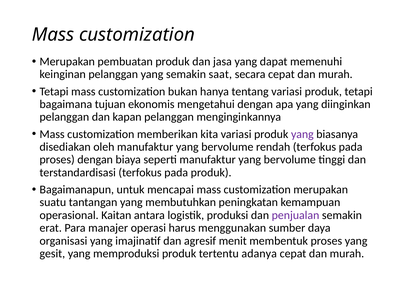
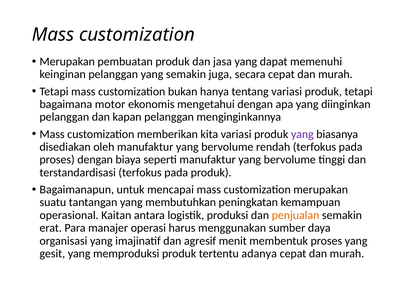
saat: saat -> juga (220, 74)
tujuan: tujuan -> motor (110, 104)
penjualan colour: purple -> orange (296, 215)
